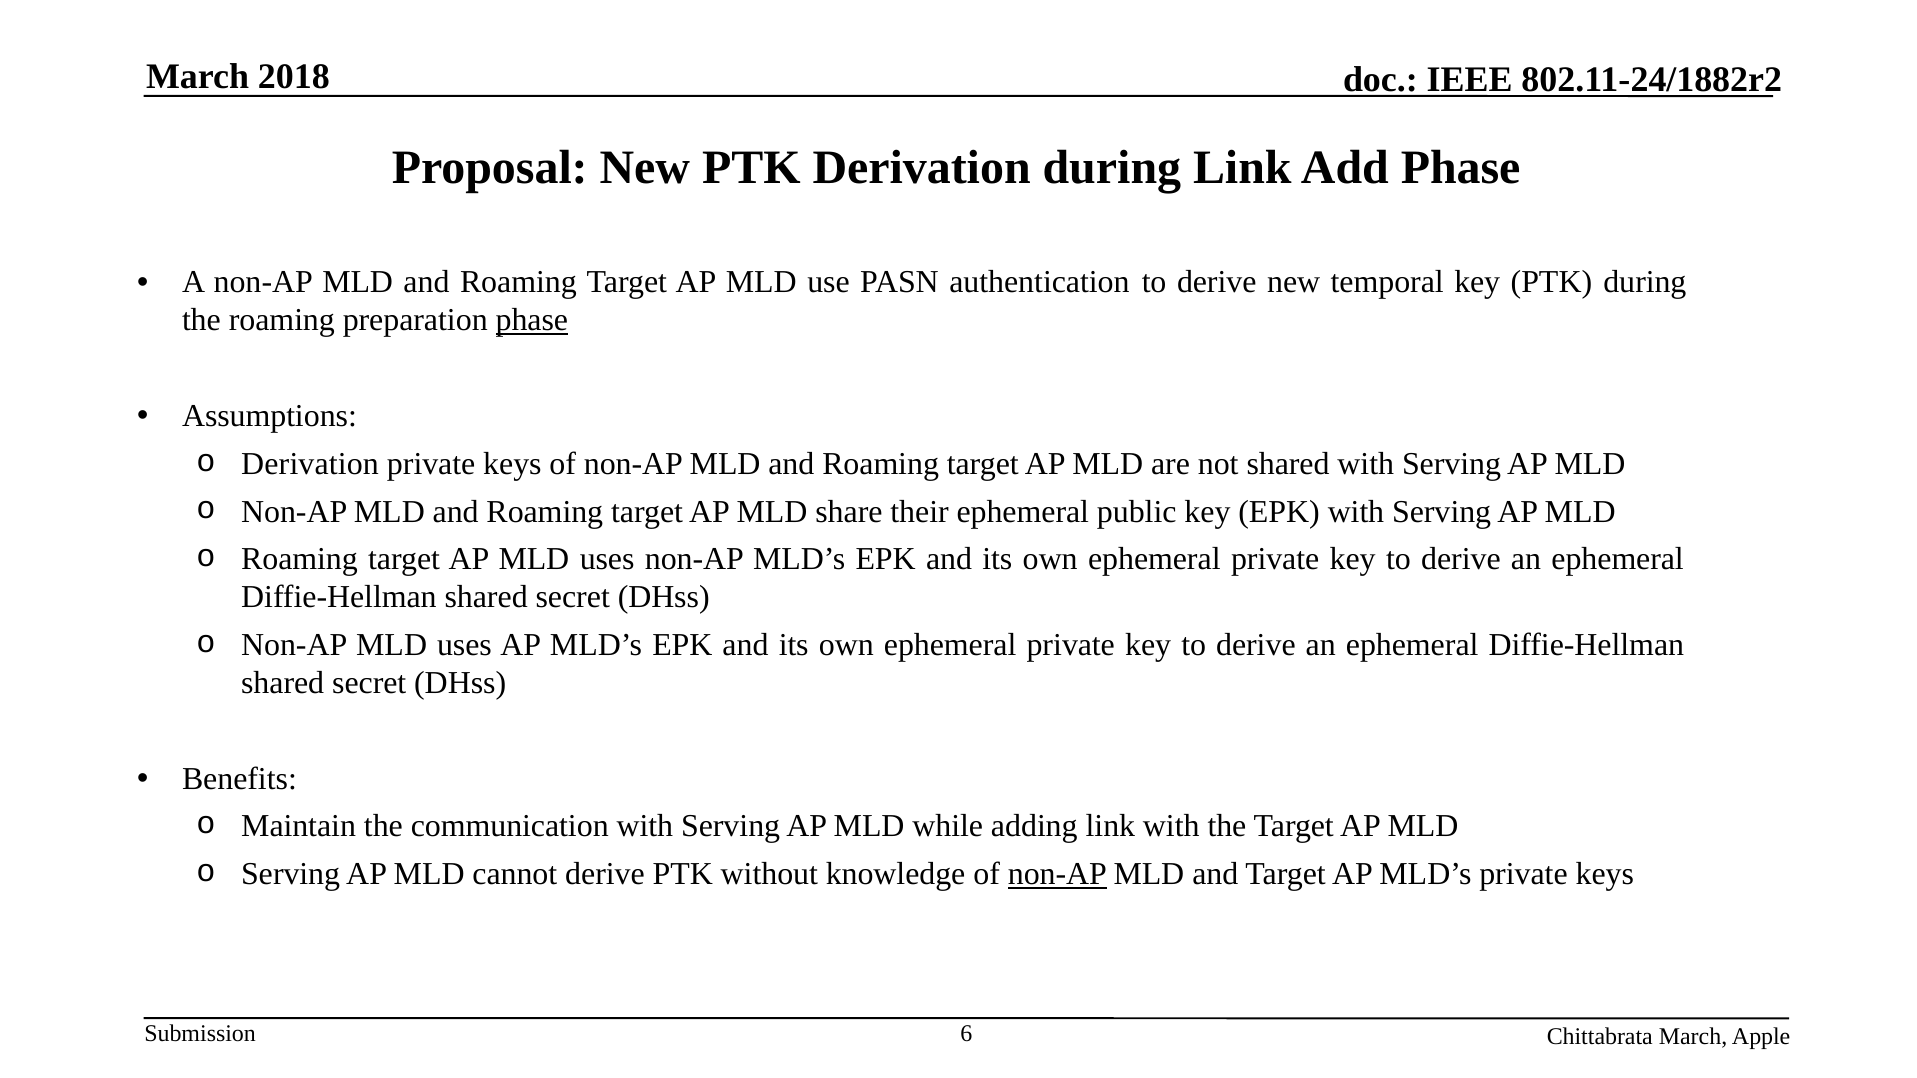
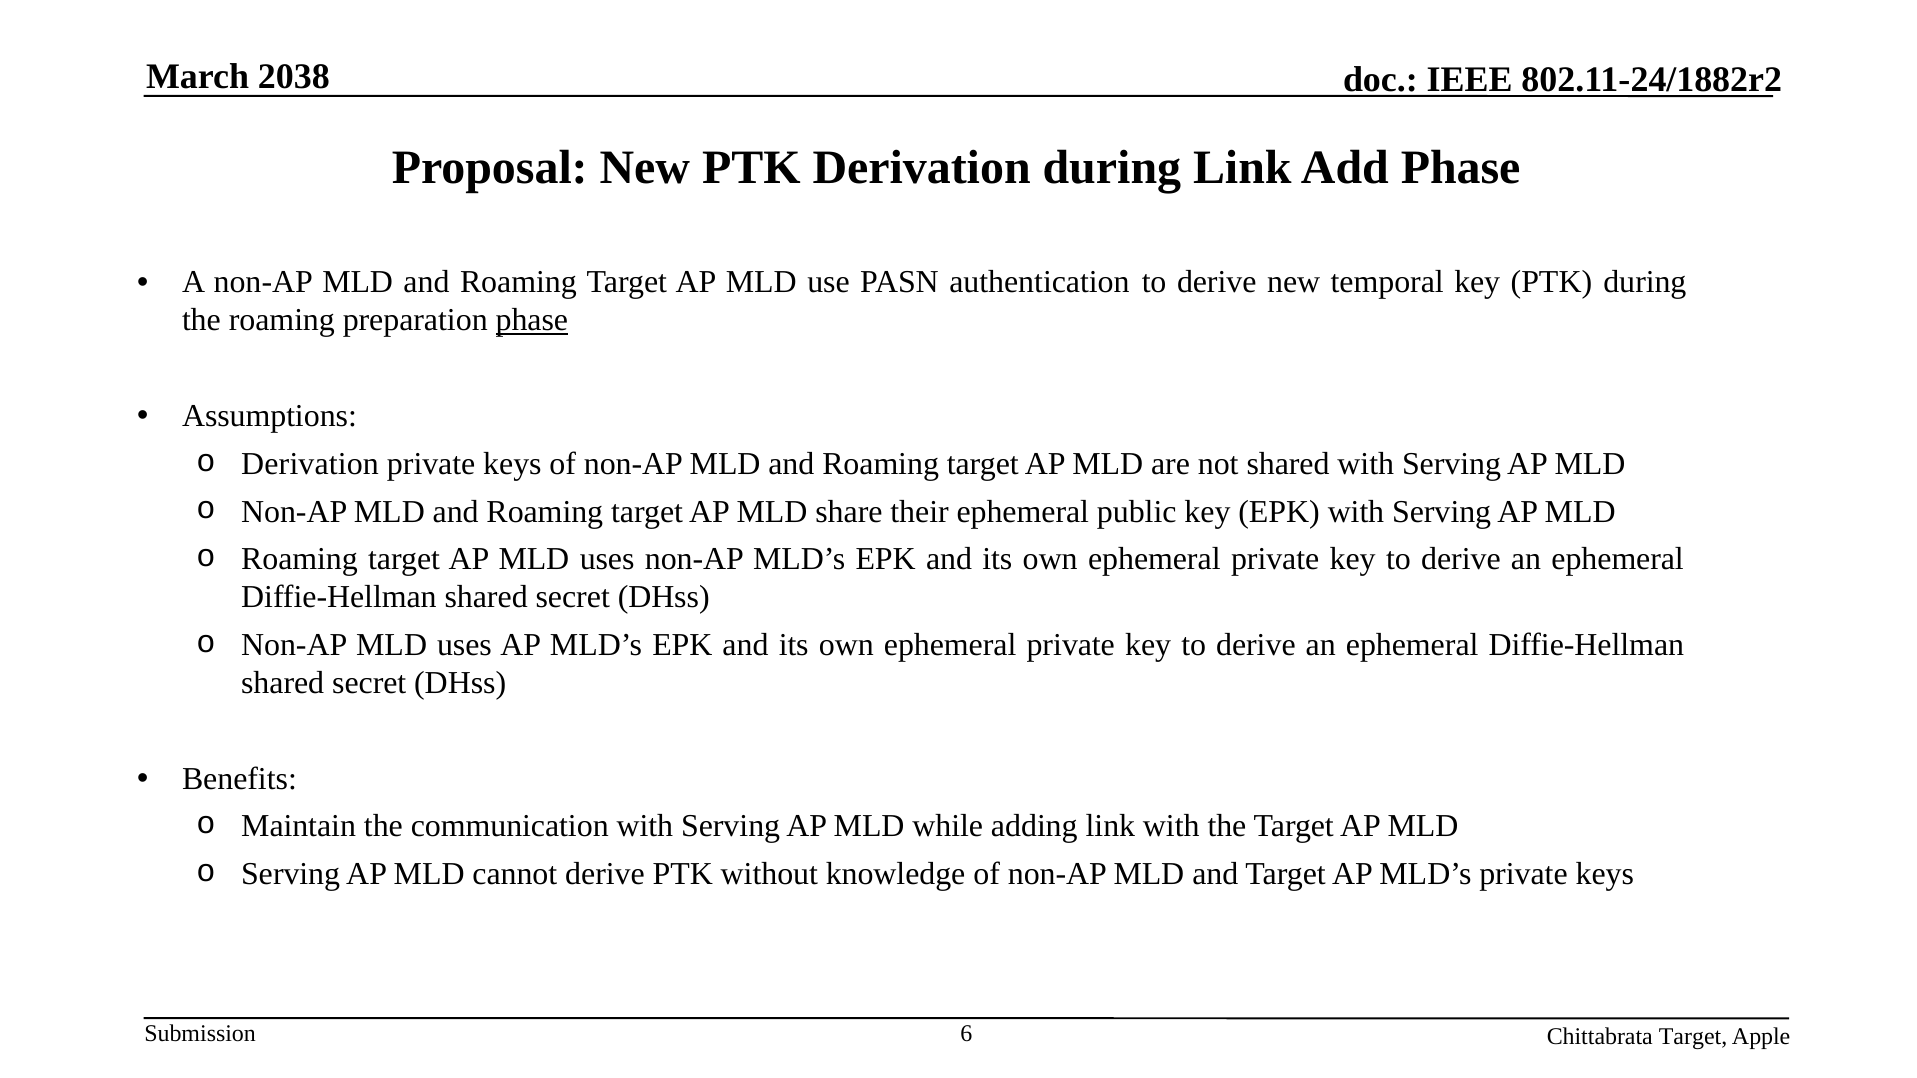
2018: 2018 -> 2038 (294, 76)
non-AP underline: present -> none (1057, 874)
Chittabrata March: March -> Target (1693, 1037)
